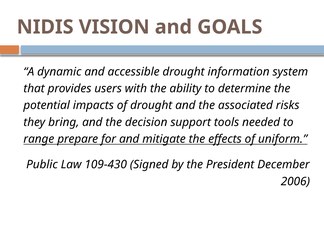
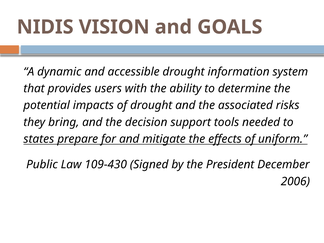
range: range -> states (39, 139)
